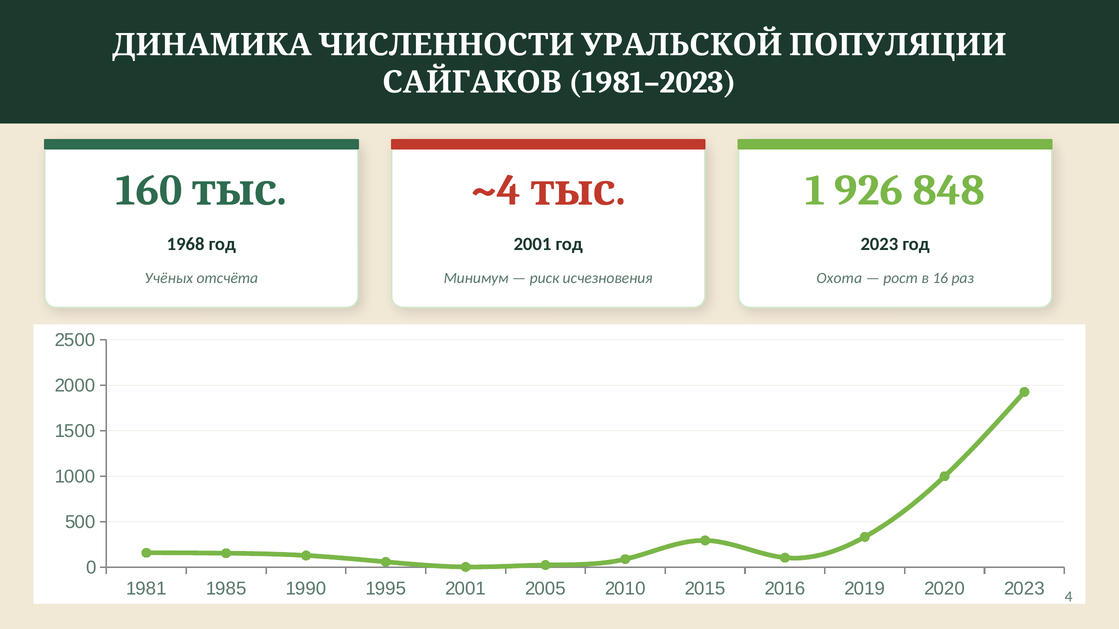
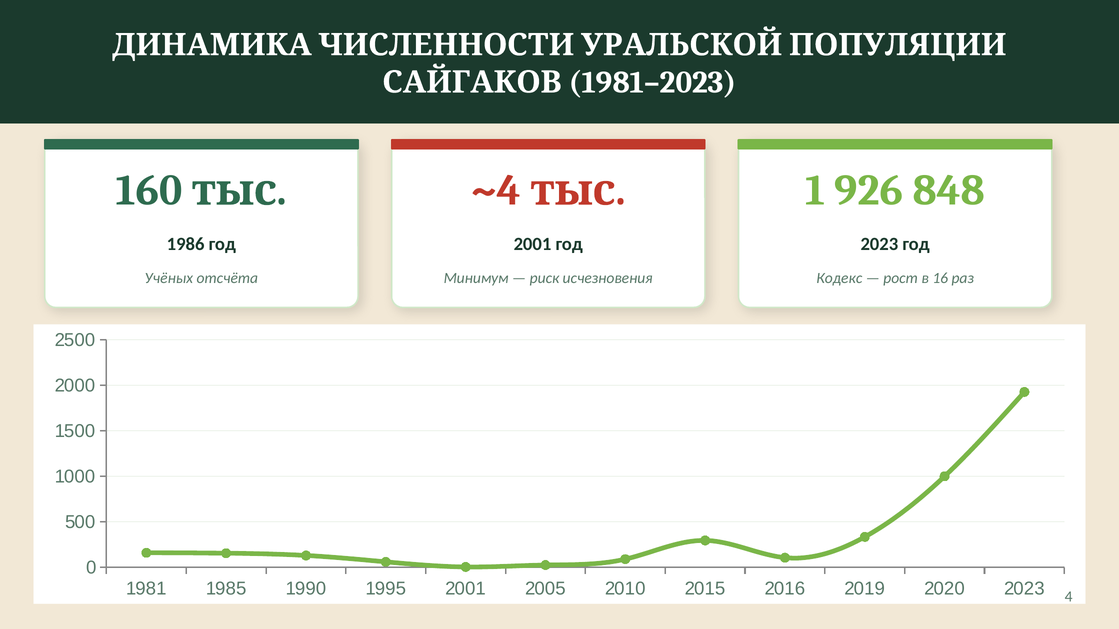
1968: 1968 -> 1986 (186, 244)
Охота: Охота -> Кодекс (839, 279)
